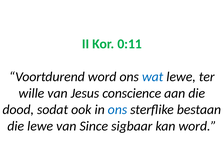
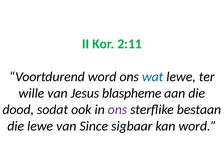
0:11: 0:11 -> 2:11 (130, 44)
conscience: conscience -> blaspheme (132, 93)
ons colour: blue -> purple (118, 110)
